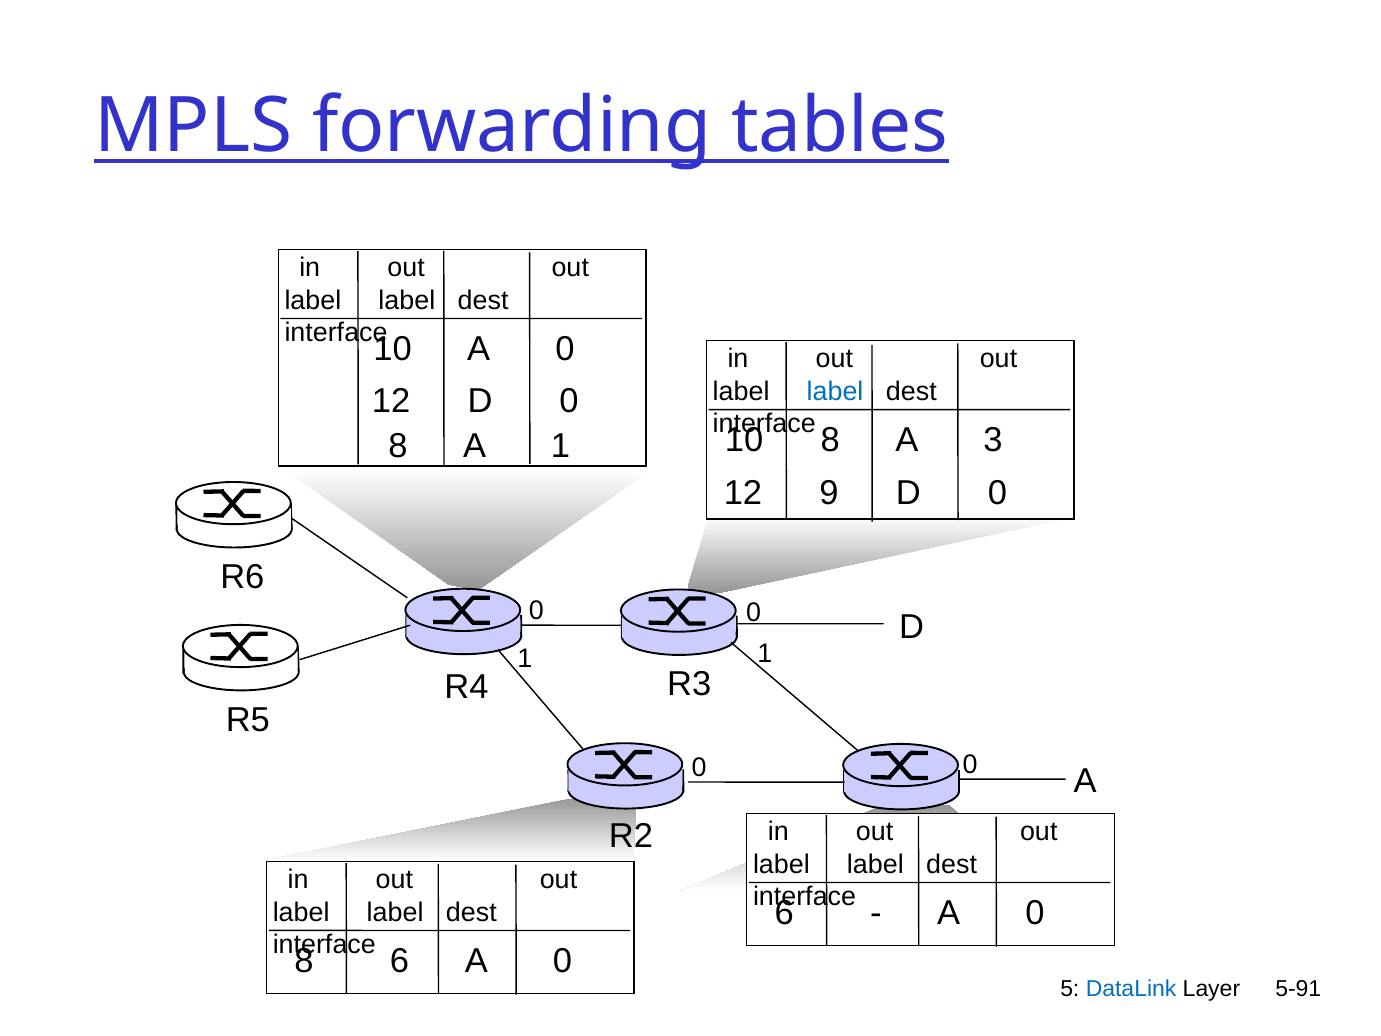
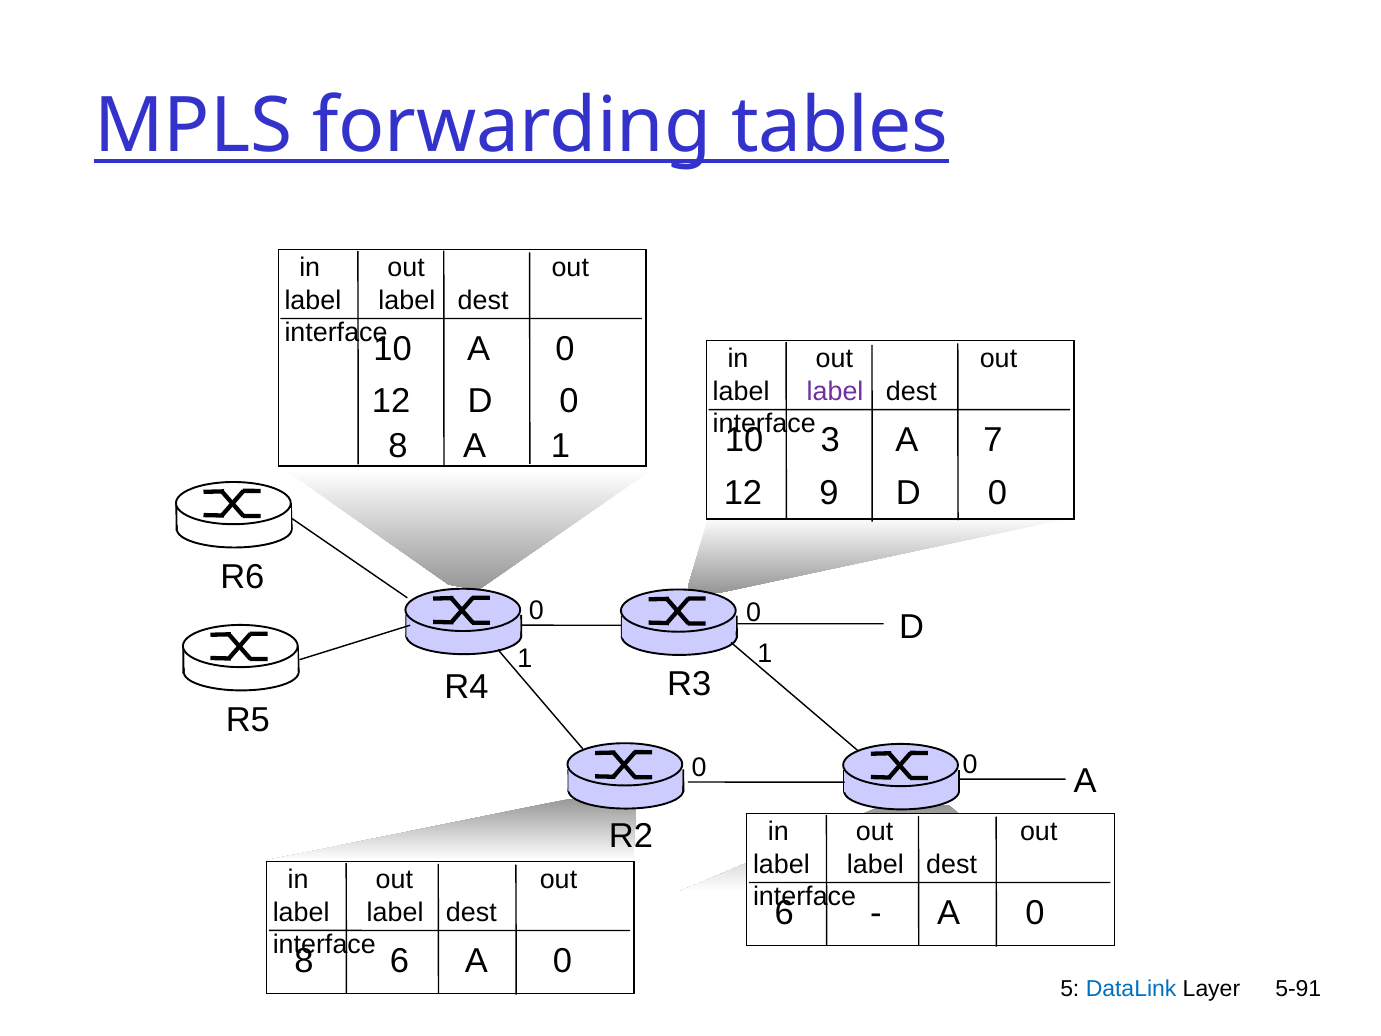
label colour: blue -> purple (835, 391)
8: 8 -> 3 (830, 440)
3: 3 -> 7 (993, 440)
